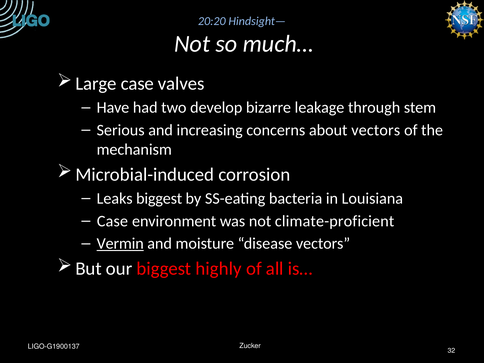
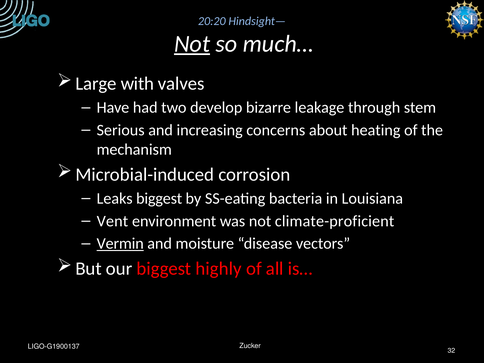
Not underline: none -> present (192, 44)
Large case: case -> with (137, 84)
about vectors: vectors -> heating (376, 130)
Case: Case -> Vent (112, 221)
